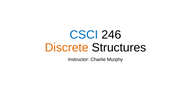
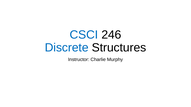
Discrete colour: orange -> blue (67, 48)
